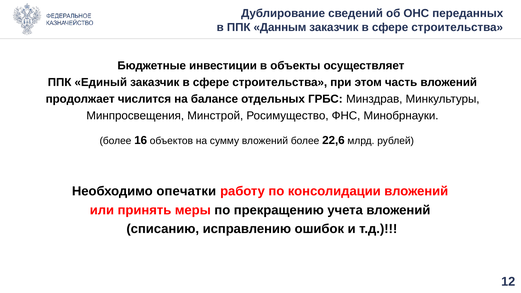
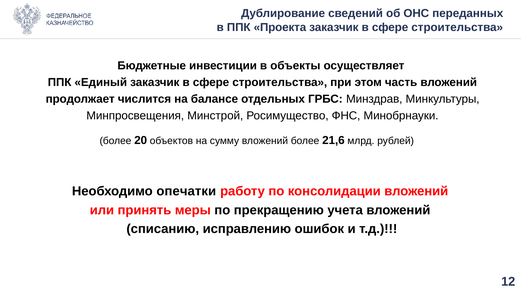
Данным: Данным -> Проекта (280, 27)
16: 16 -> 20 (141, 140)
22,6: 22,6 -> 21,6 (333, 140)
